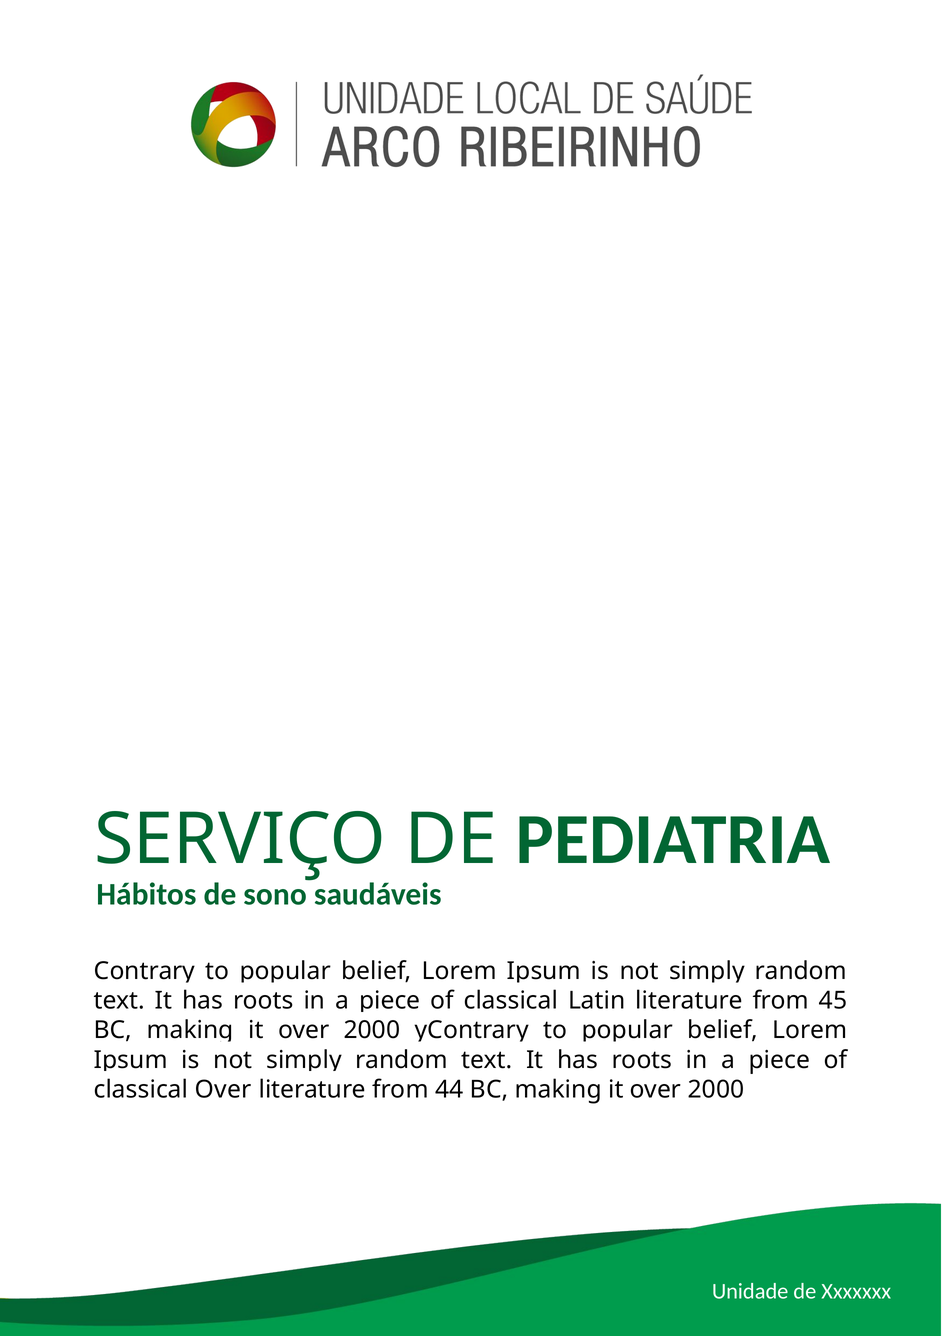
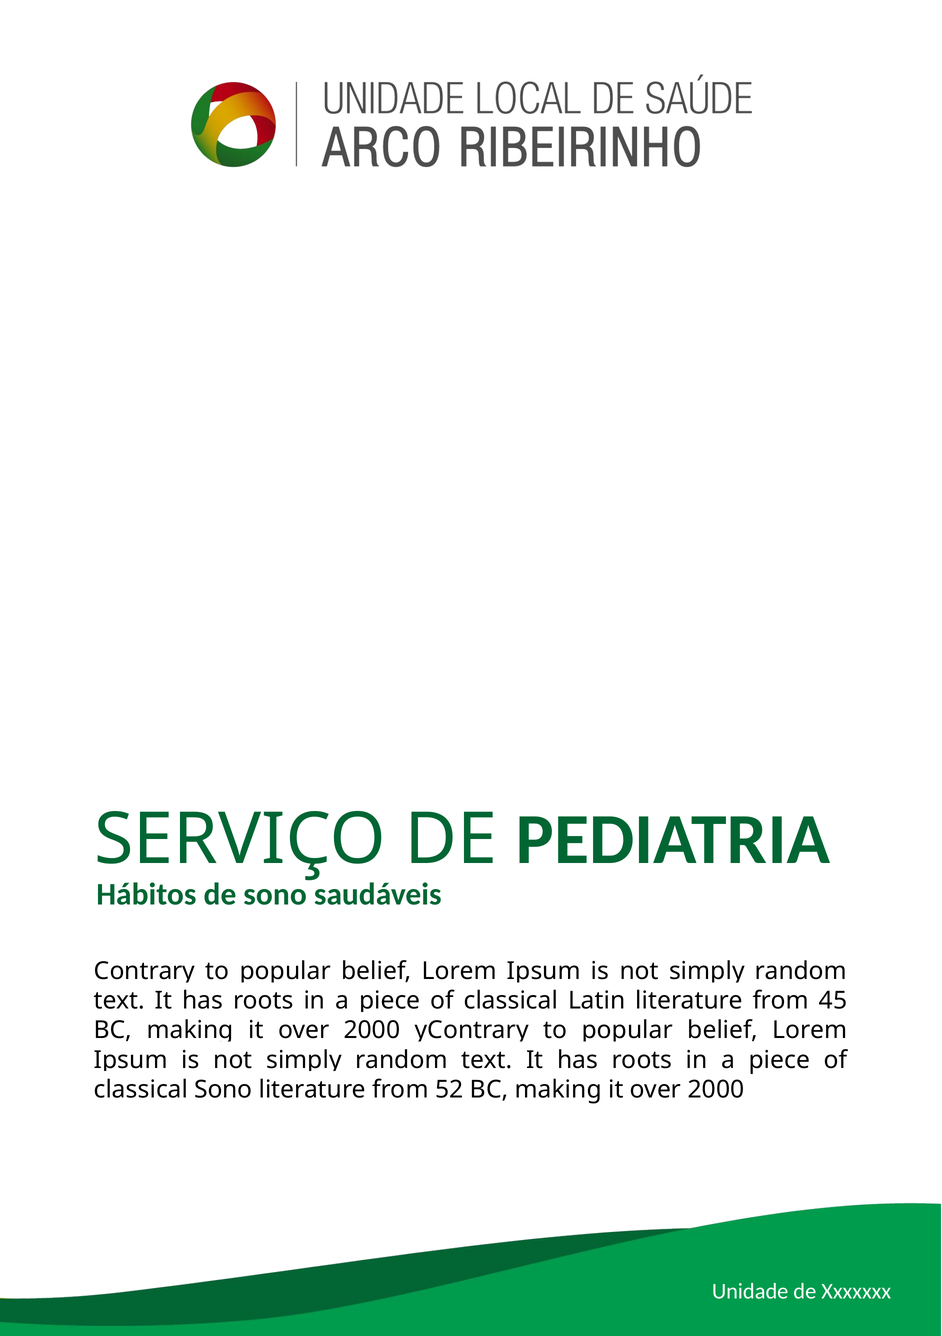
classical Over: Over -> Sono (223, 1090)
44: 44 -> 52 (449, 1090)
